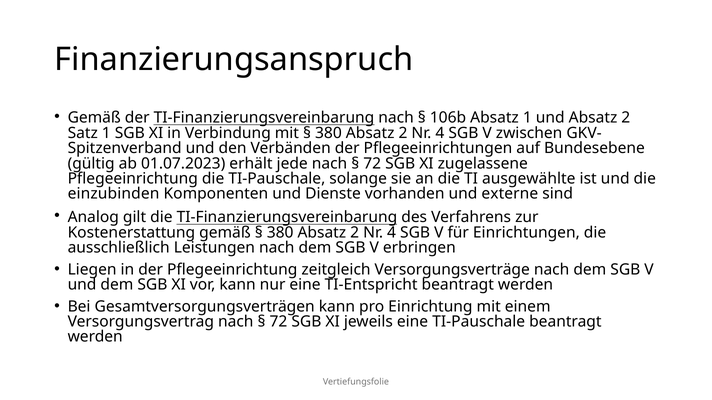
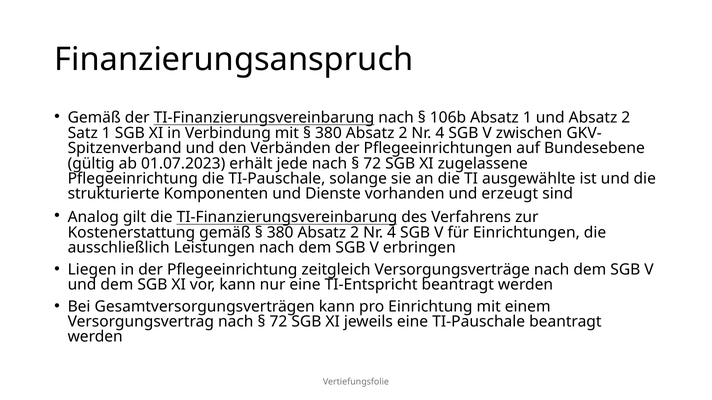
einzubinden: einzubinden -> strukturierte (114, 194)
externe: externe -> erzeugt (510, 194)
